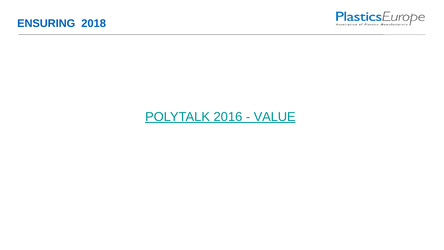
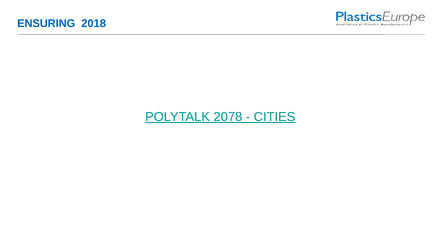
2016: 2016 -> 2078 (228, 117)
VALUE: VALUE -> CITIES (275, 117)
